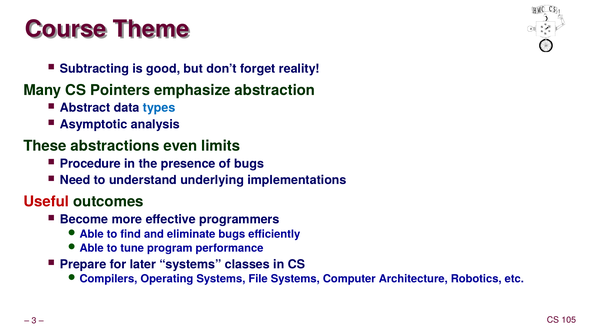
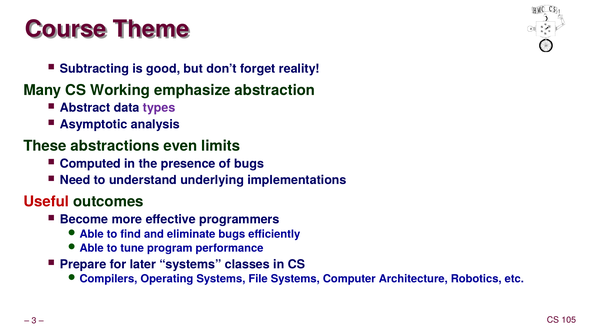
Pointers: Pointers -> Working (120, 90)
types colour: blue -> purple (159, 108)
Procedure: Procedure -> Computed (90, 164)
